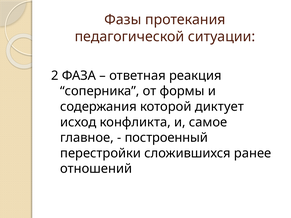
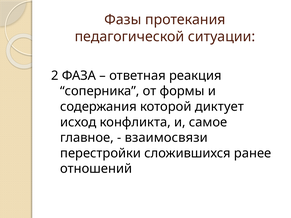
построенный: построенный -> взаимосвязи (166, 138)
